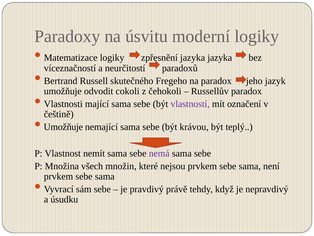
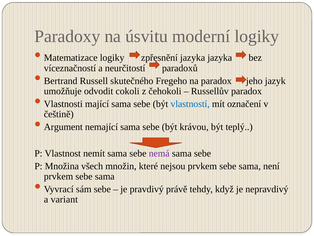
vlastností colour: purple -> blue (190, 104)
Umožňuje: Umožňuje -> Argument (63, 127)
úsudku: úsudku -> variant (64, 199)
